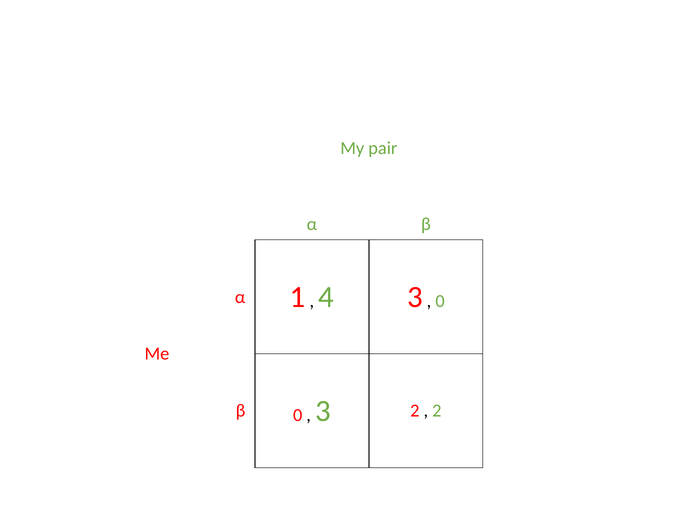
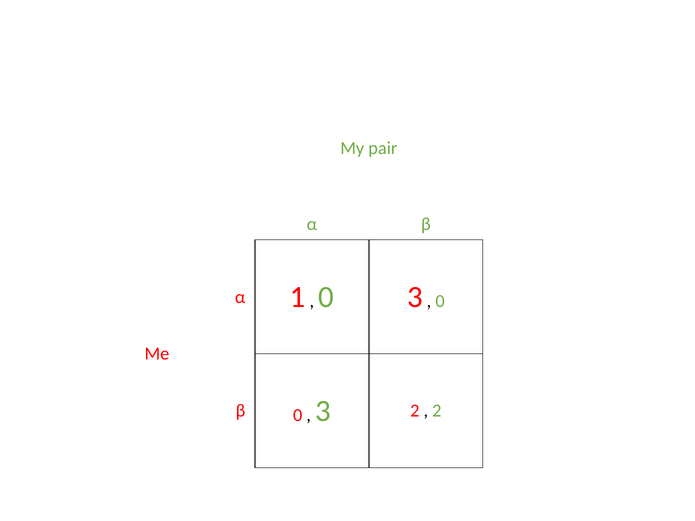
4: 4 -> 0 (326, 297)
